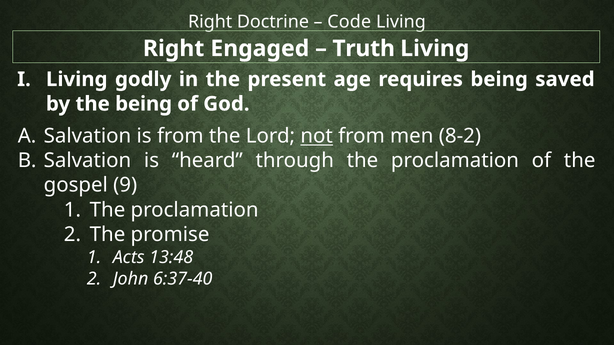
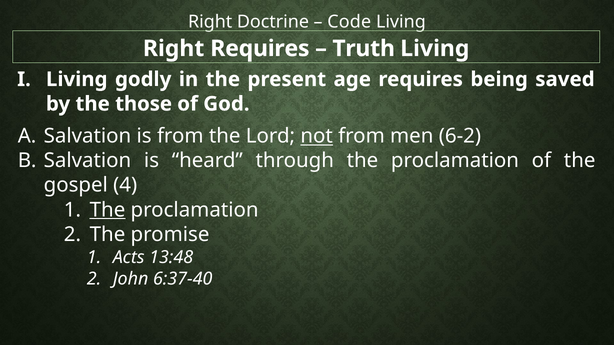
Right Engaged: Engaged -> Requires (260, 49)
the being: being -> those (144, 104)
8-2: 8-2 -> 6-2 (460, 136)
9: 9 -> 4 (125, 185)
The underline: none -> present (108, 210)
